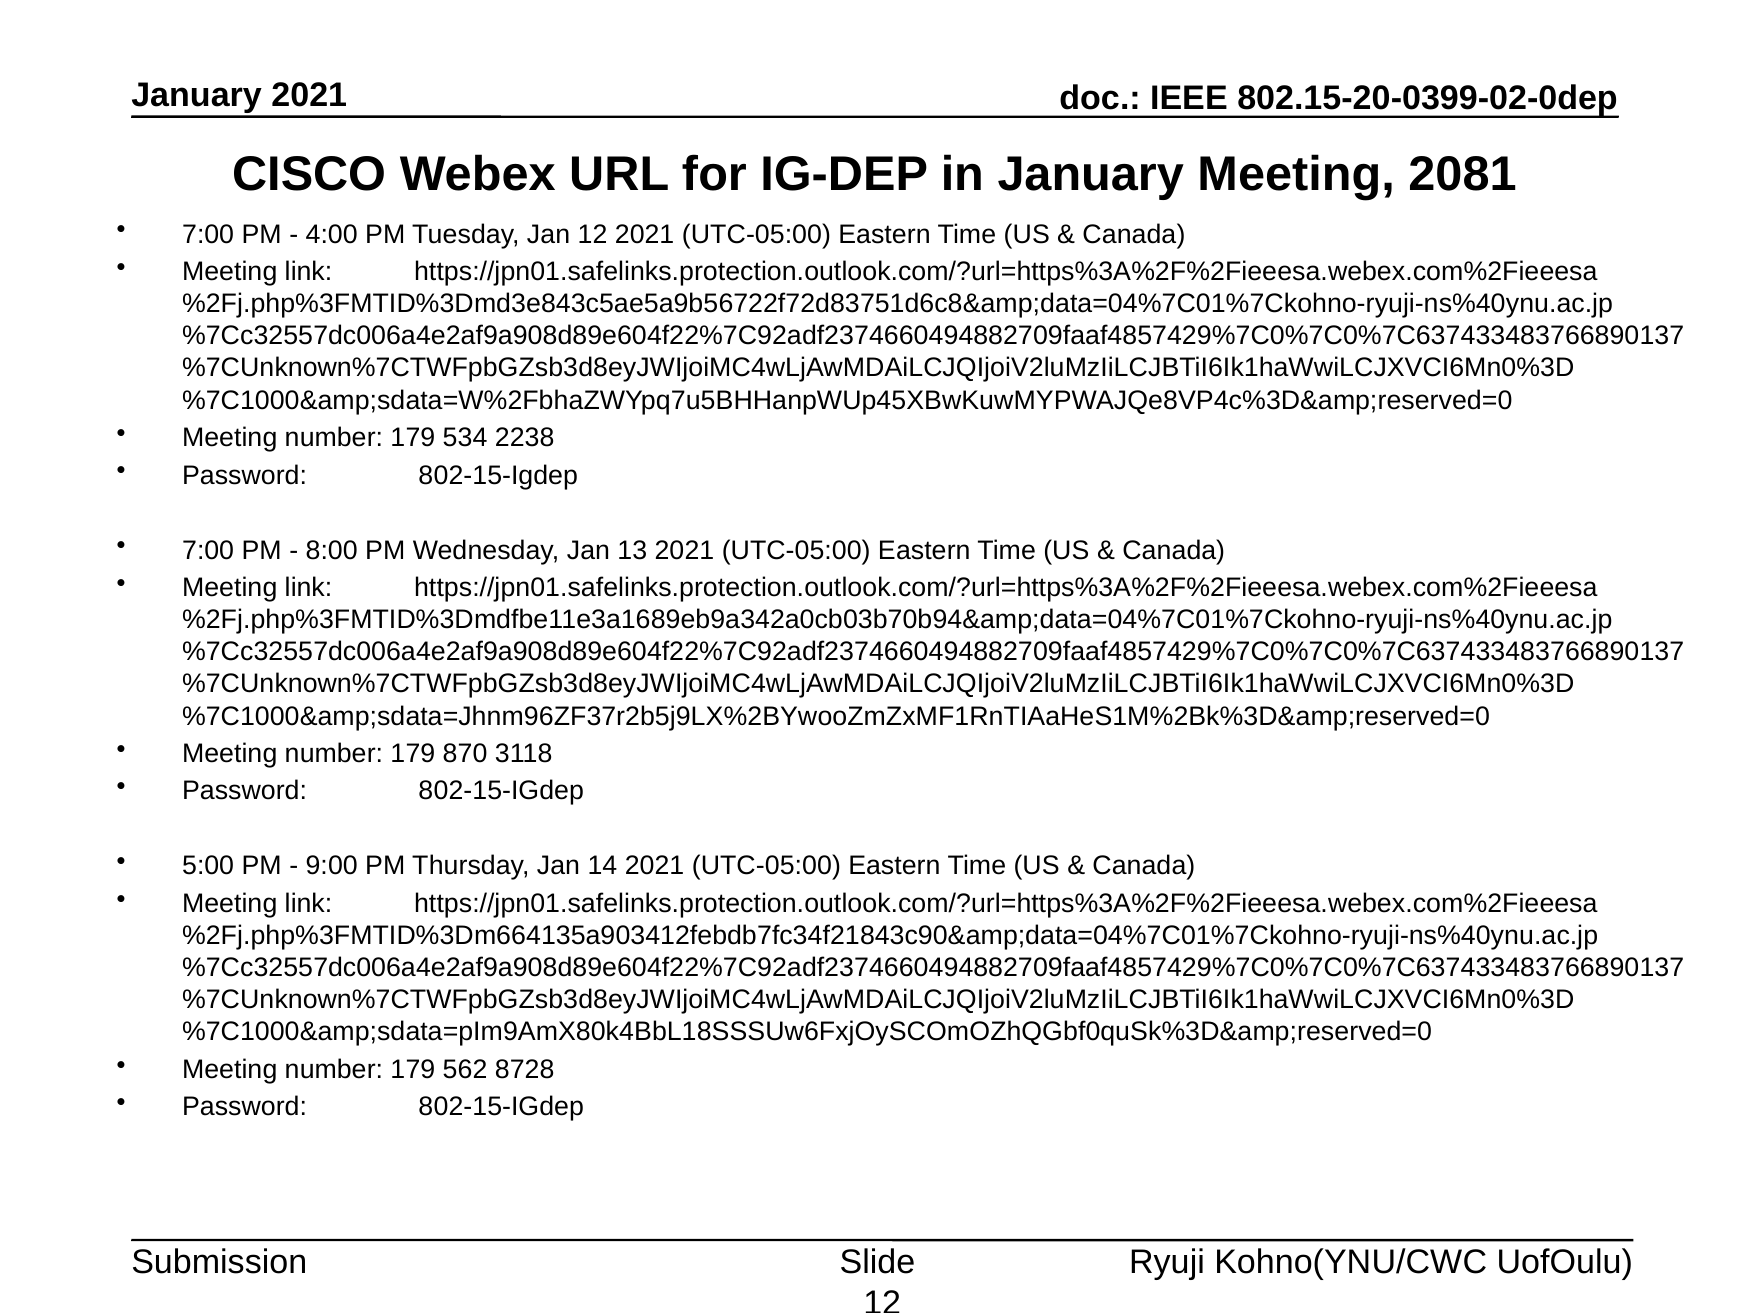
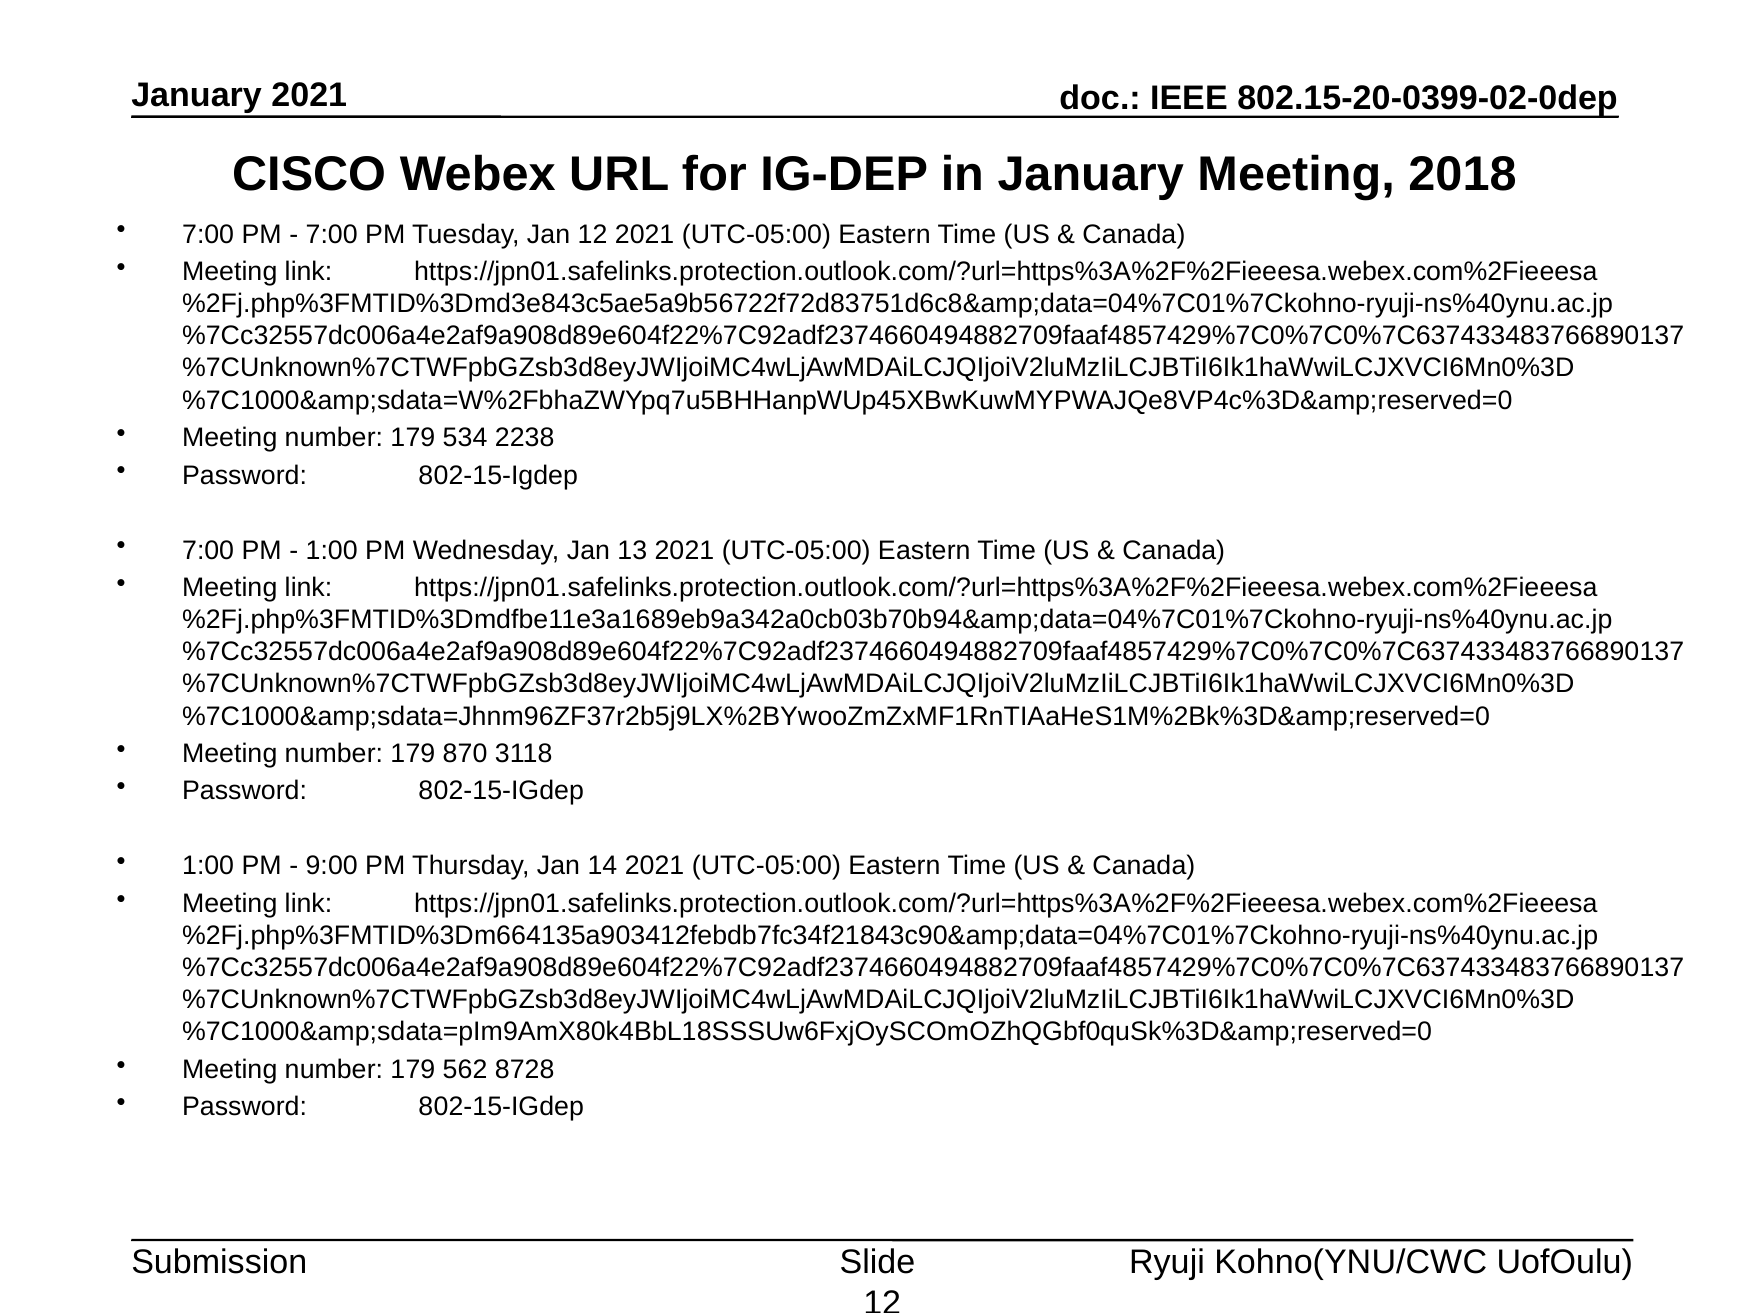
2081: 2081 -> 2018 (1463, 174)
4:00: 4:00 -> 7:00 (332, 234)
8:00: 8:00 -> 1:00 (332, 550)
5:00: 5:00 -> 1:00 (208, 866)
